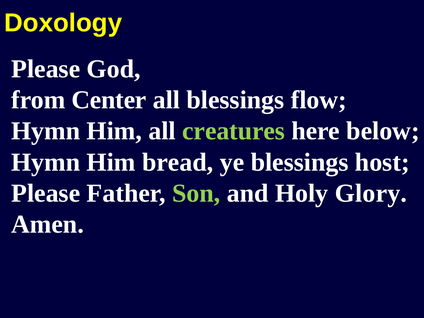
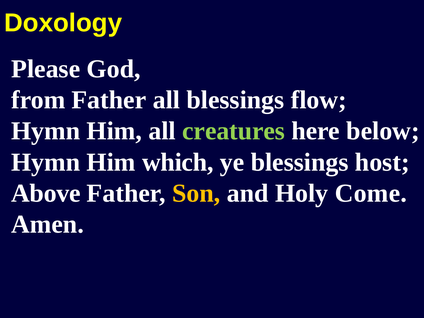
from Center: Center -> Father (109, 100)
bread: bread -> which (178, 162)
Please: Please -> Above (46, 193)
Son colour: light green -> yellow (196, 193)
Glory: Glory -> Come (371, 193)
